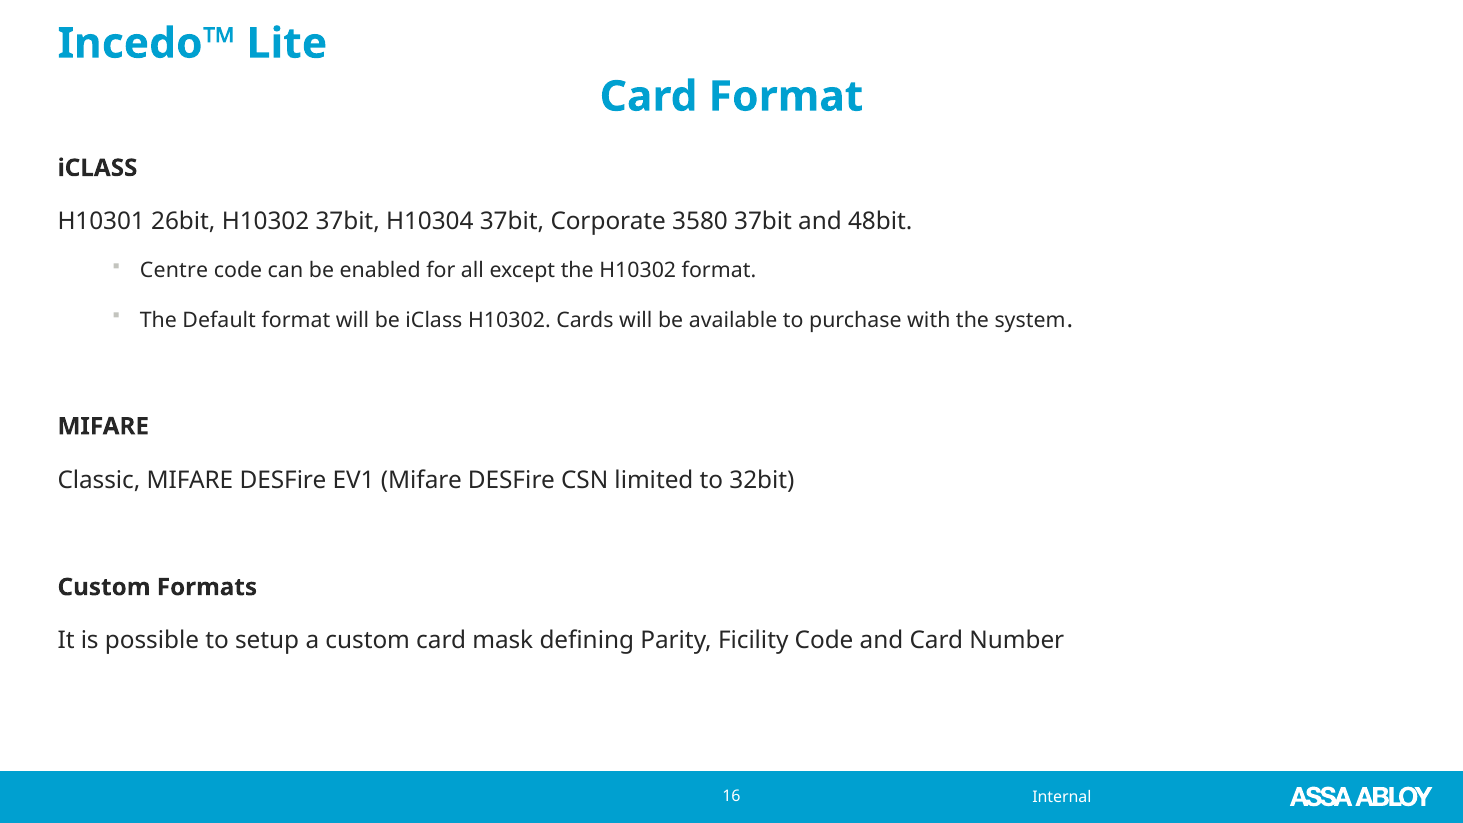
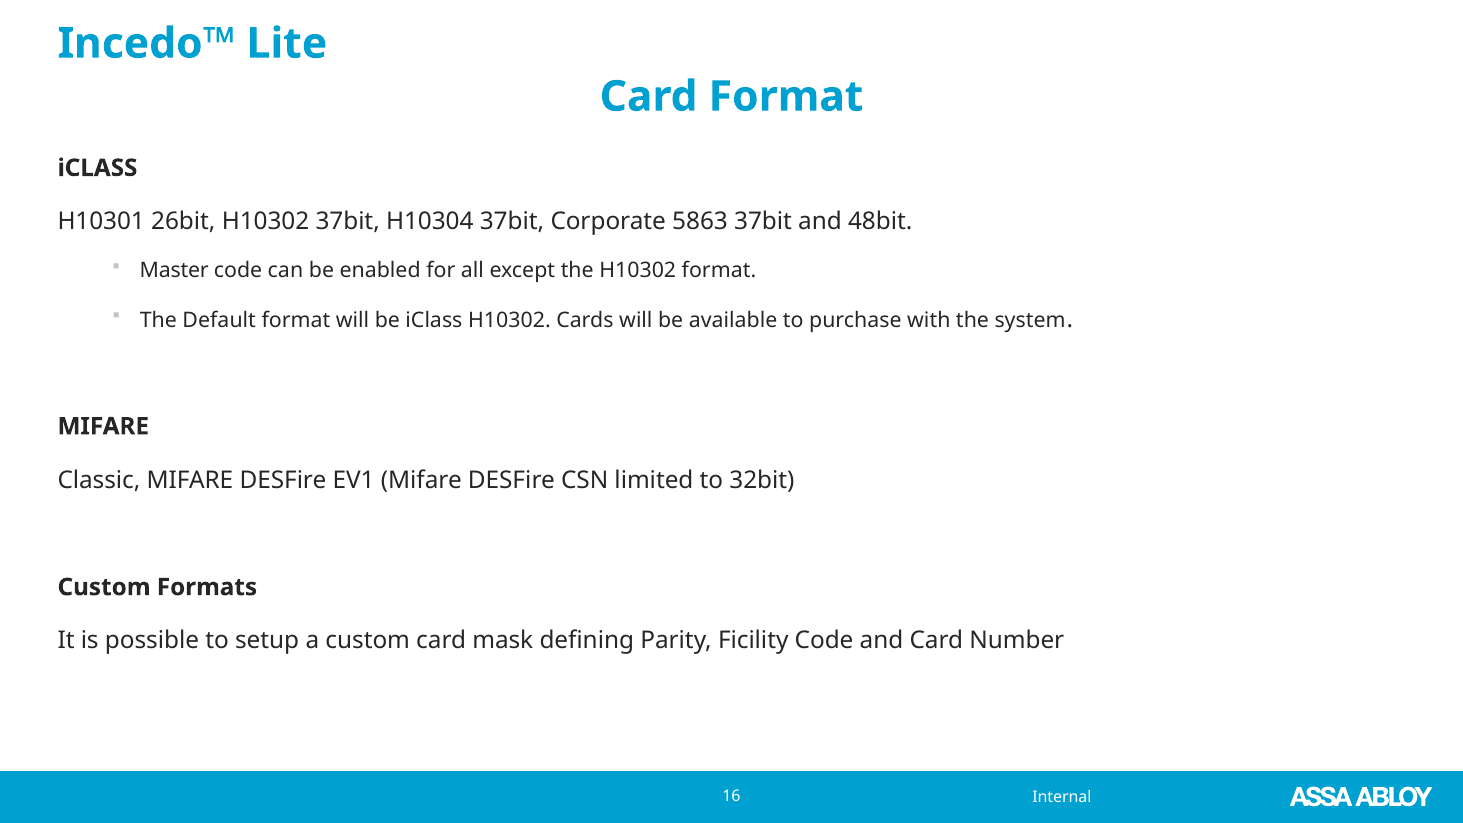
3580: 3580 -> 5863 (700, 222)
Centre: Centre -> Master (174, 270)
